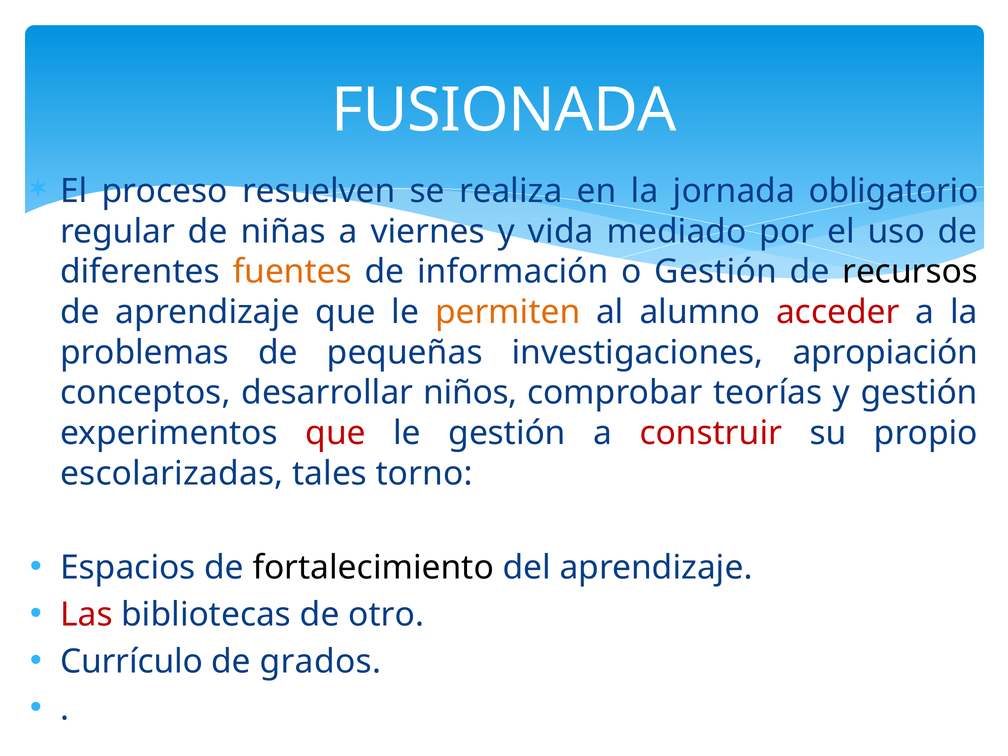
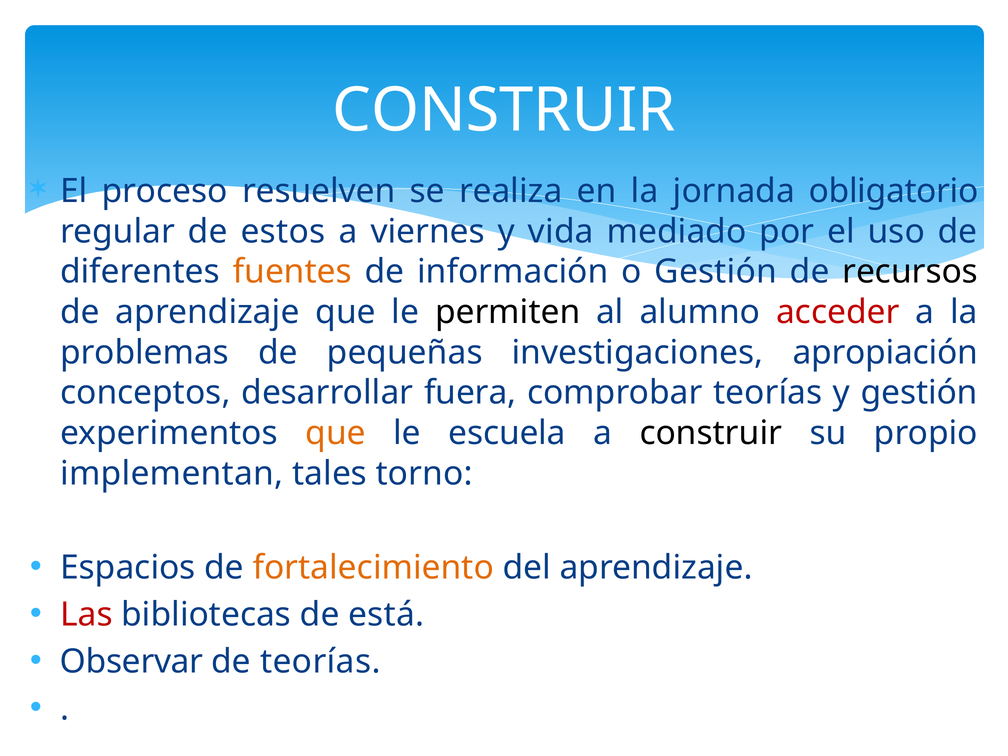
FUSIONADA: FUSIONADA -> CONSTRUIR (504, 111)
niñas: niñas -> estos (283, 232)
permiten colour: orange -> black (508, 312)
niños: niños -> fuera (470, 393)
que colour: red -> orange (336, 433)
le gestión: gestión -> escuela (507, 433)
construir colour: red -> black (711, 433)
escolarizadas: escolarizadas -> implementan (172, 473)
fortalecimiento colour: black -> orange (373, 568)
otro: otro -> está (386, 615)
Currículo: Currículo -> Observar (132, 662)
de grados: grados -> teorías (320, 662)
